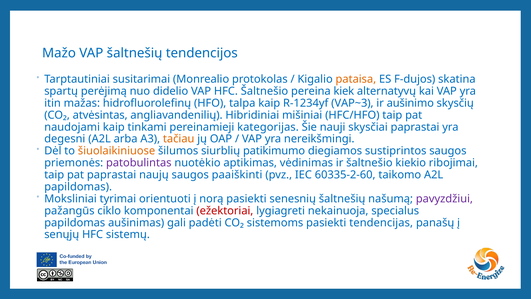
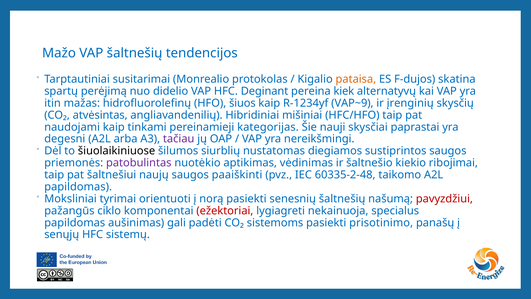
HFC Šaltnešio: Šaltnešio -> Deginant (265, 91)
talpa: talpa -> šiuos (242, 103)
VAP~3: VAP~3 -> VAP~9 (352, 103)
aušinimo: aušinimo -> įrenginių (410, 103)
tačiau colour: orange -> purple (179, 139)
šiuolaikiniuose colour: orange -> black (117, 151)
patikimumo: patikimumo -> nustatomas (274, 151)
pat paprastai: paprastai -> šaltnešiui (112, 175)
60335-2-60: 60335-2-60 -> 60335-2-48 (345, 175)
pavyzdžiui colour: purple -> red (444, 199)
tendencijas: tendencijas -> prisotinimo (381, 222)
